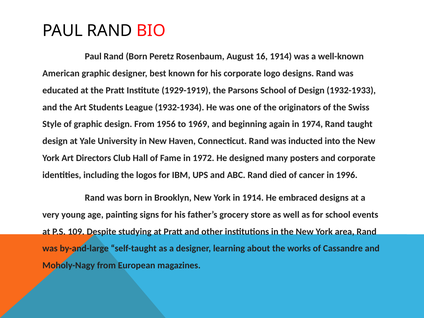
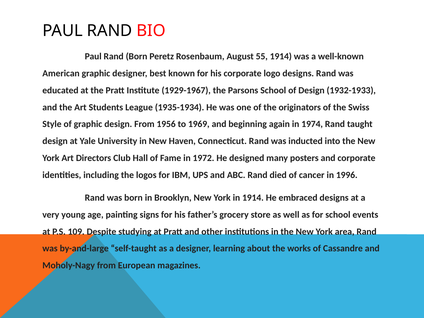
16: 16 -> 55 (262, 56)
1929-1919: 1929-1919 -> 1929-1967 (186, 90)
1932-1934: 1932-1934 -> 1935-1934 (180, 107)
